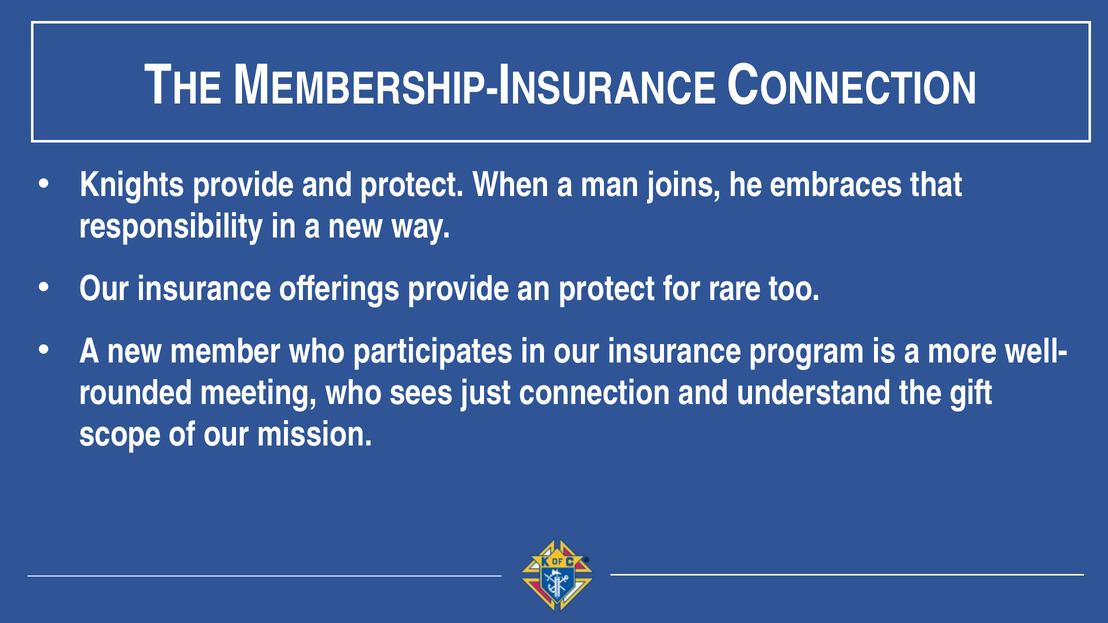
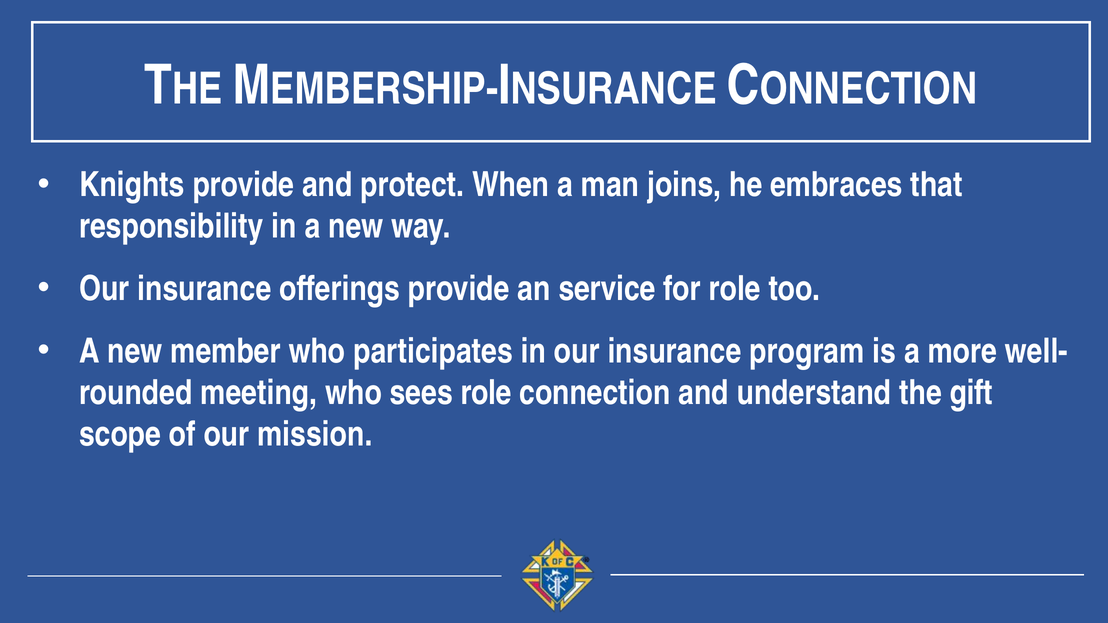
an protect: protect -> service (607, 289)
for rare: rare -> role (735, 289)
sees just: just -> role (486, 393)
